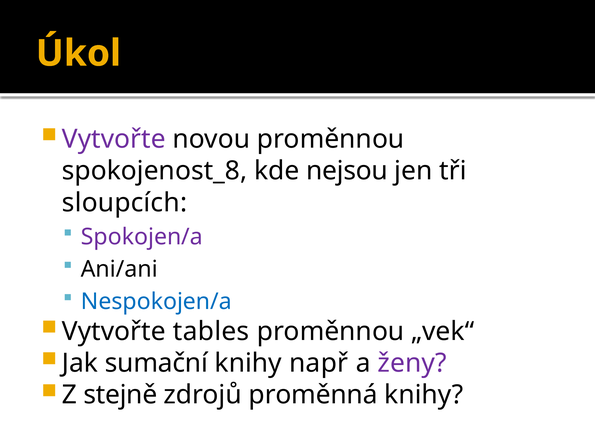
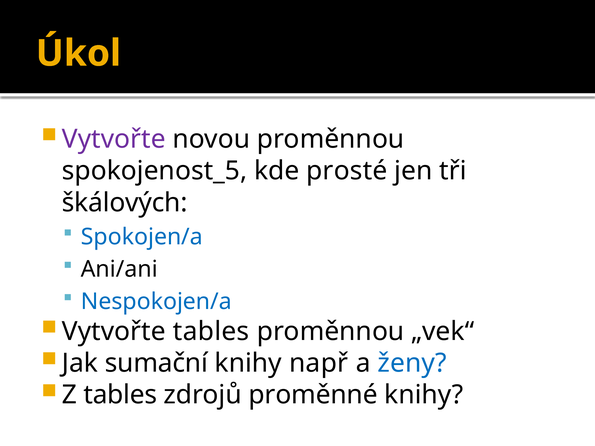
spokojenost_8: spokojenost_8 -> spokojenost_5 (155, 171)
nejsou: nejsou -> prosté (347, 171)
sloupcích: sloupcích -> škálových (125, 203)
Spokojen/a colour: purple -> blue (142, 237)
ženy colour: purple -> blue (412, 363)
Z stejně: stejně -> tables (120, 395)
proměnná: proměnná -> proměnné (313, 395)
